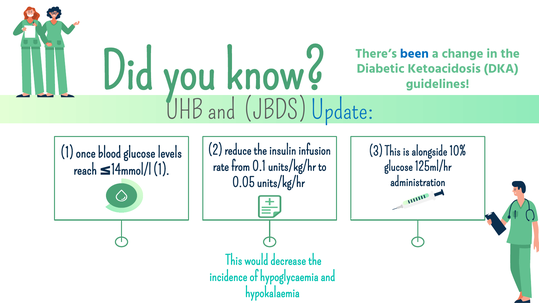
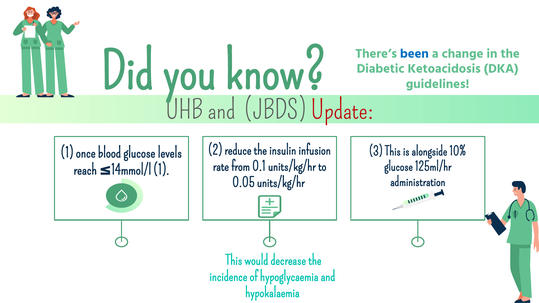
Update colour: blue -> red (342, 110)
